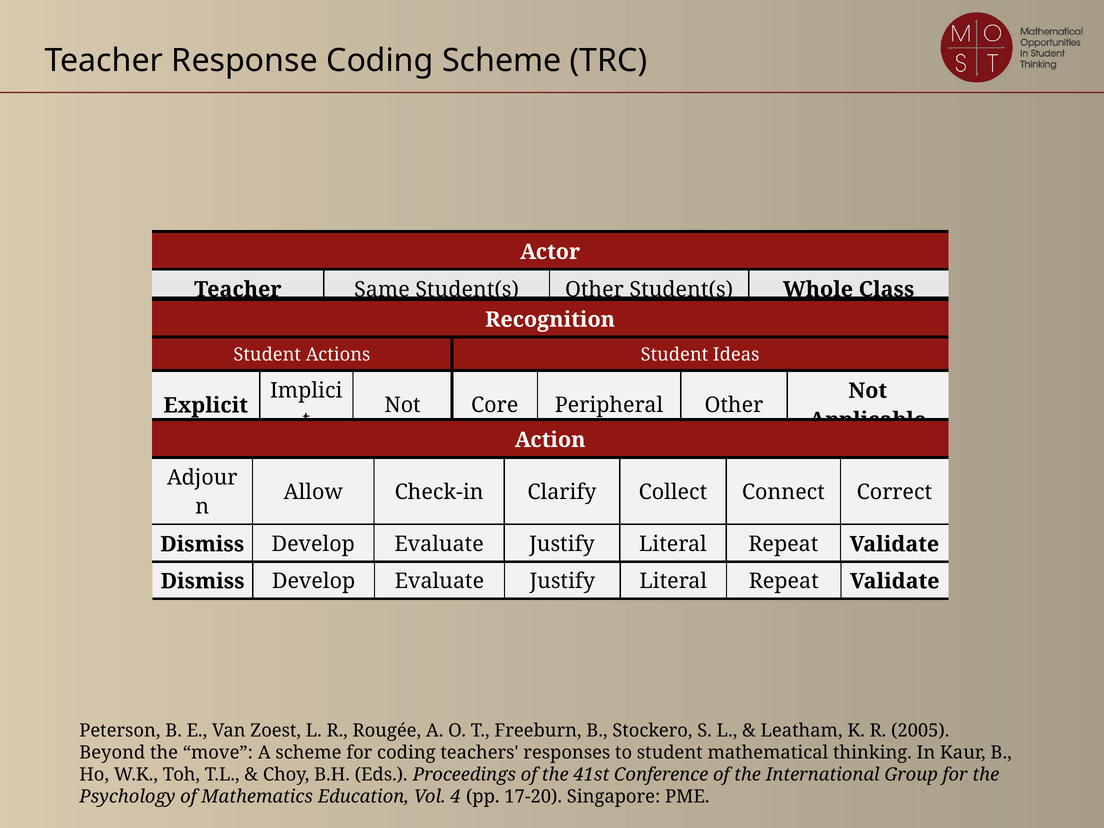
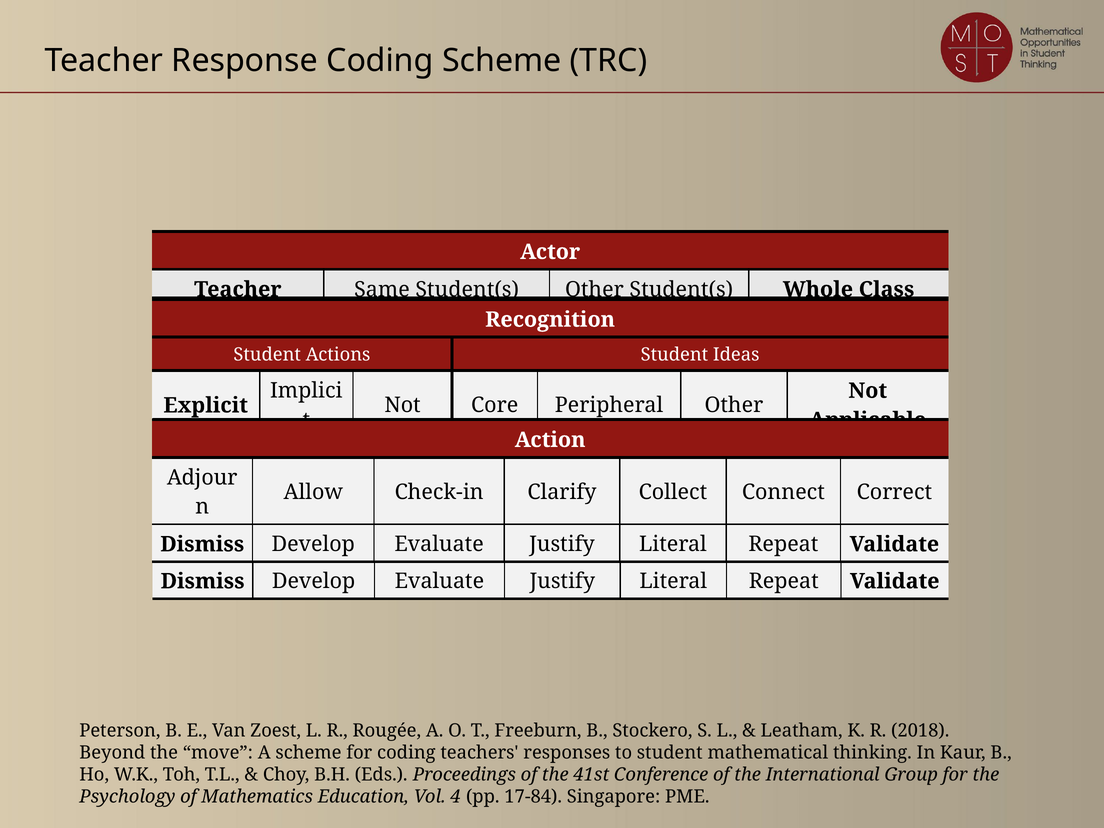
2005: 2005 -> 2018 (920, 731)
17-20: 17-20 -> 17-84 (533, 797)
